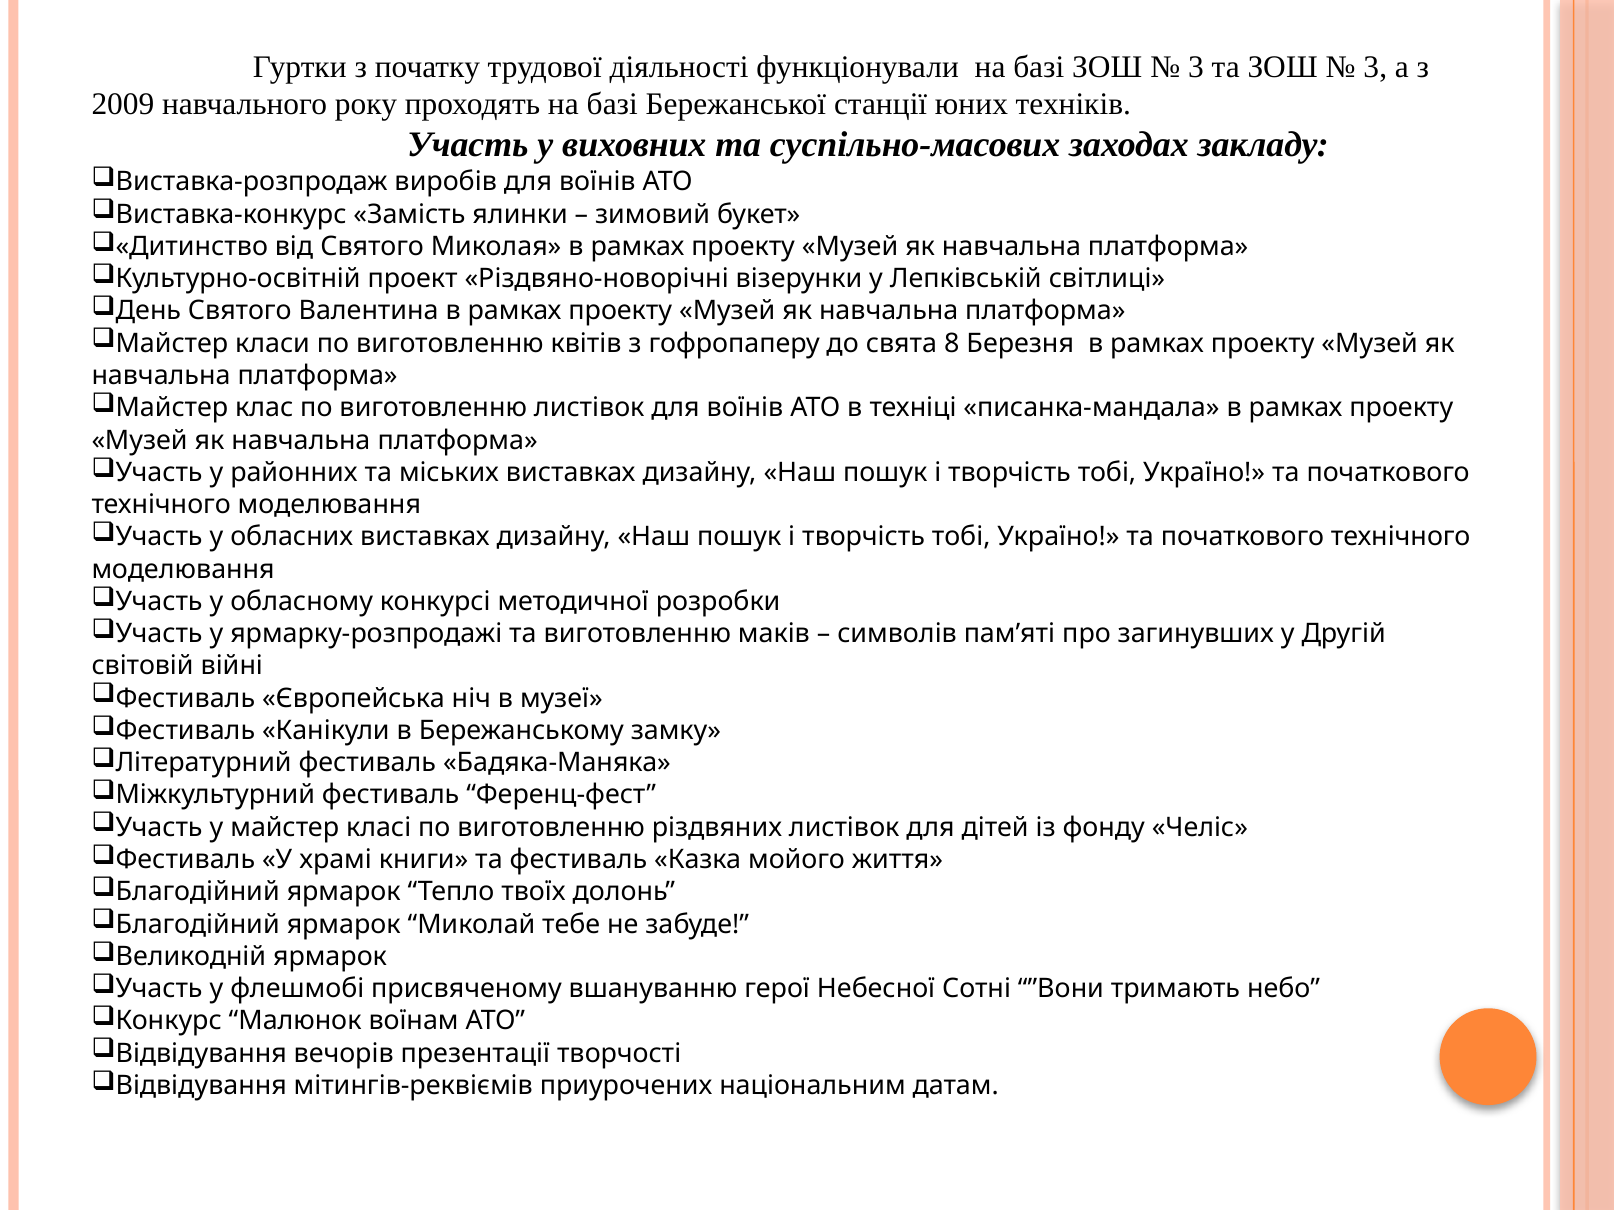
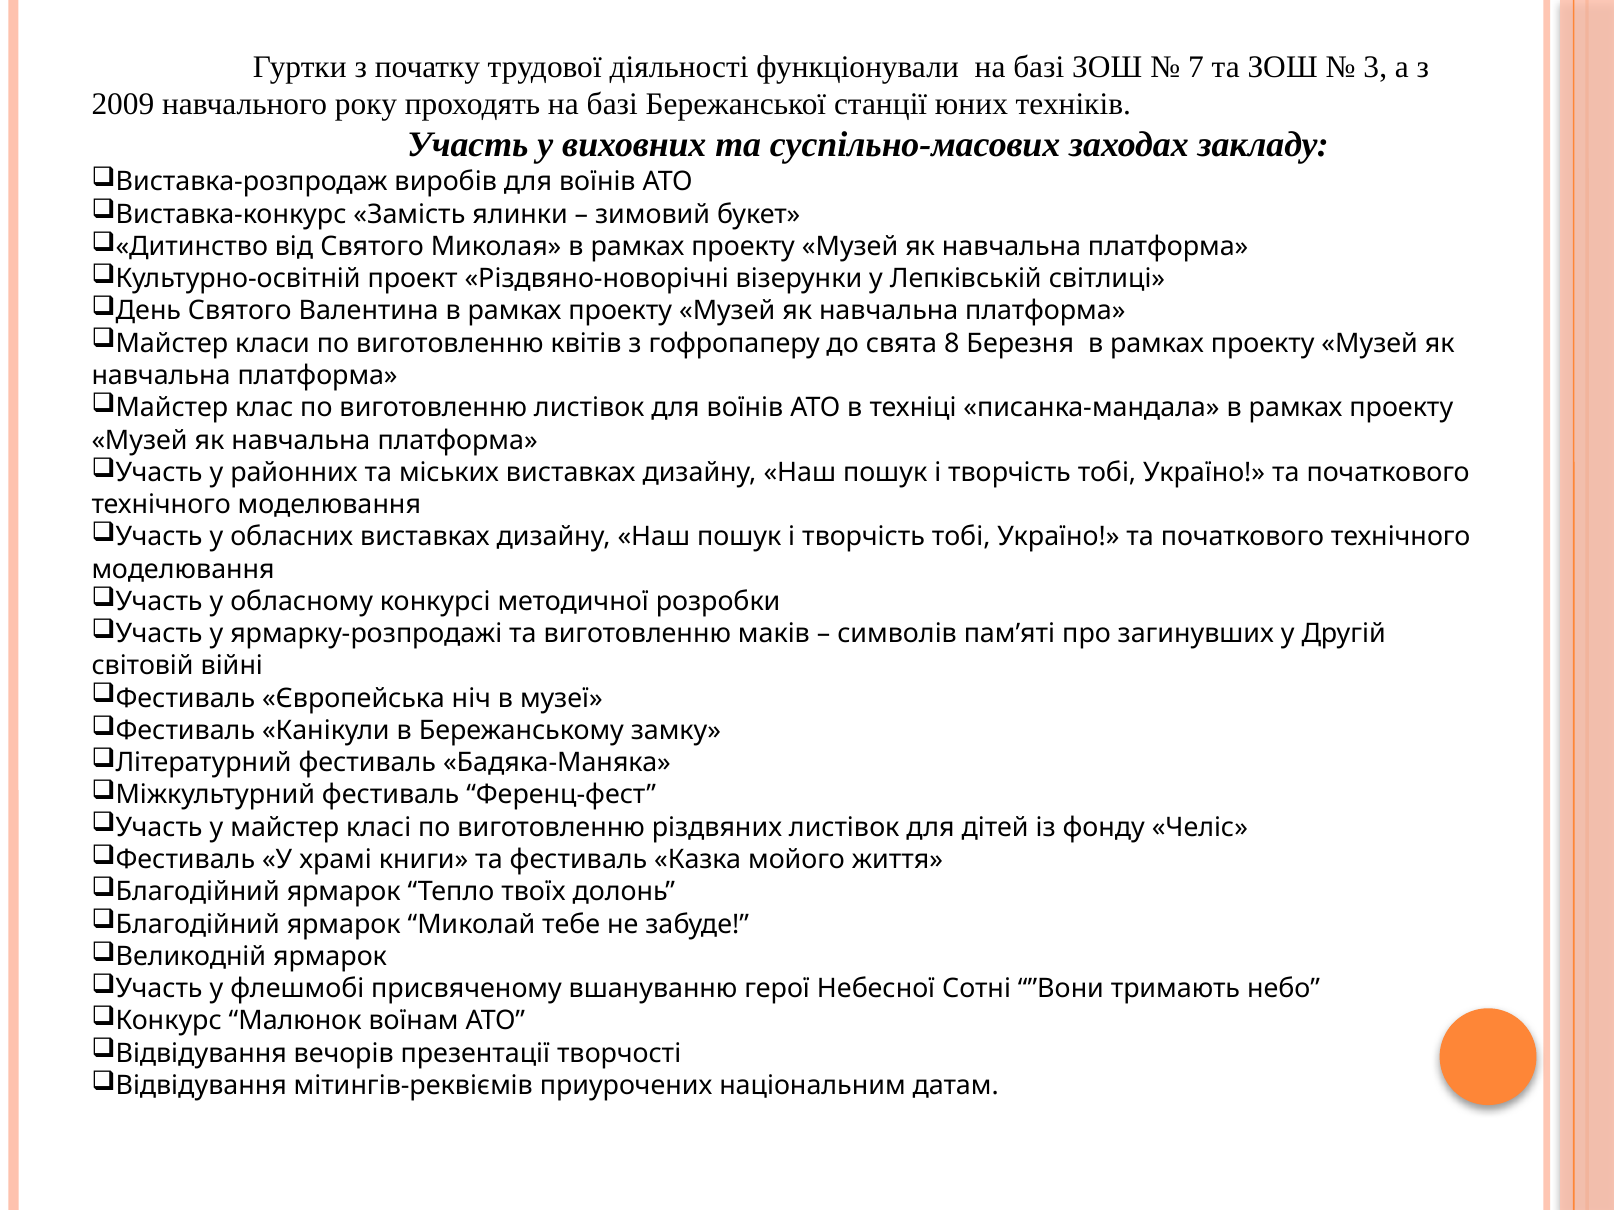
3: 3 -> 7 (1196, 67)
